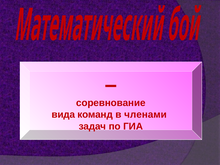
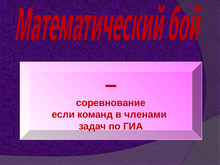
вида: вида -> если (63, 115)
